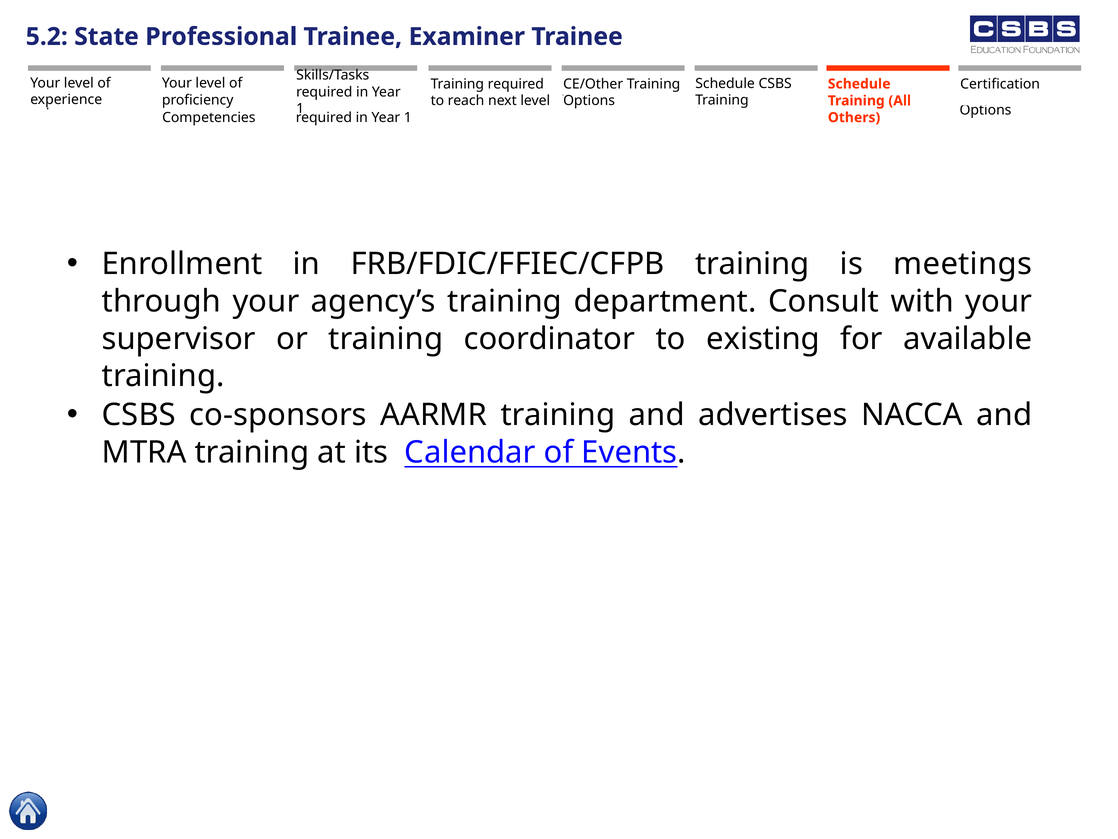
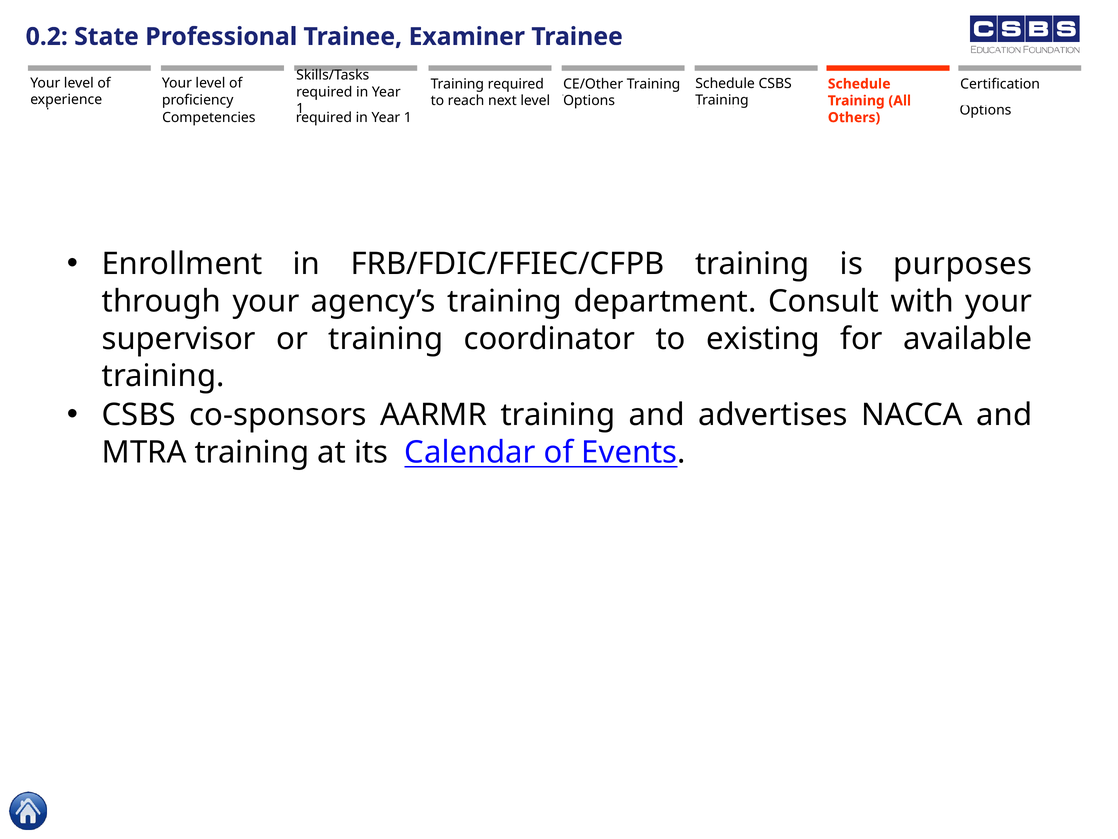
5.2: 5.2 -> 0.2 (47, 37)
meetings: meetings -> purposes (963, 264)
